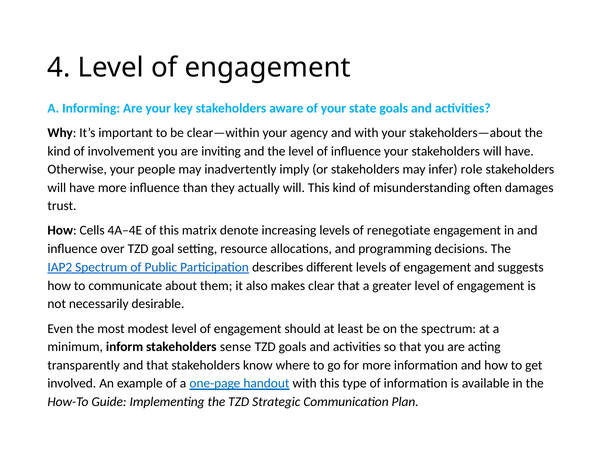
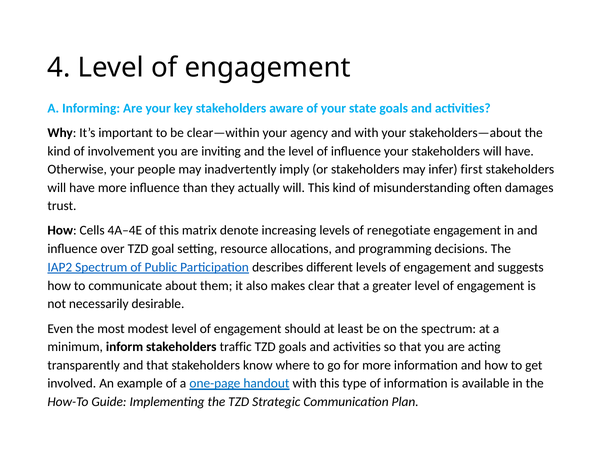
role: role -> first (472, 169)
sense: sense -> traffic (236, 347)
